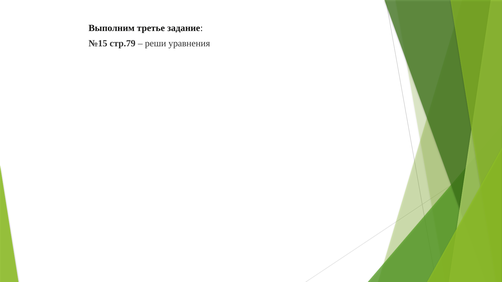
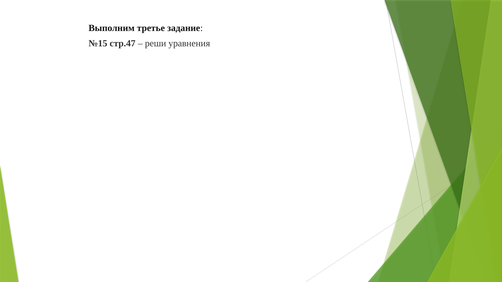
стр.79: стр.79 -> стр.47 (123, 43)
